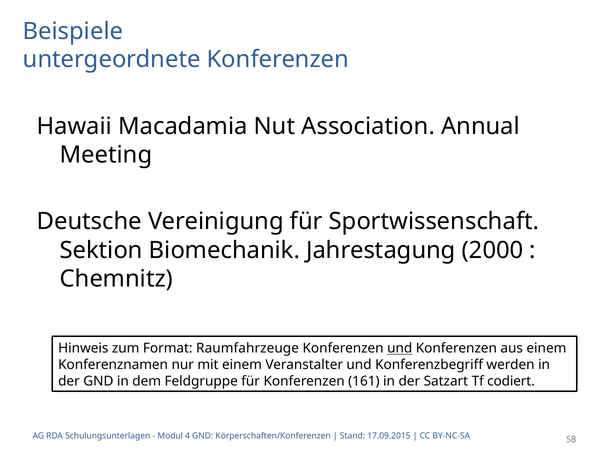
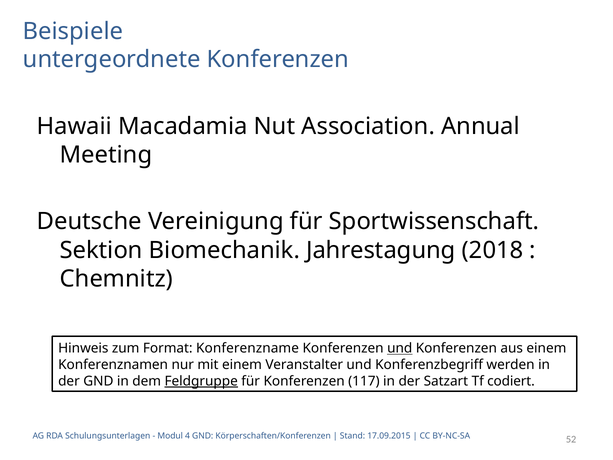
2000: 2000 -> 2018 (493, 250)
Raumfahrzeuge: Raumfahrzeuge -> Konferenzname (248, 348)
Feldgruppe underline: none -> present (201, 381)
161: 161 -> 117 (364, 381)
58: 58 -> 52 (571, 439)
